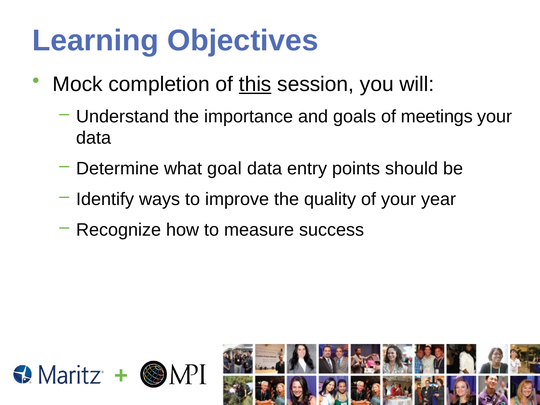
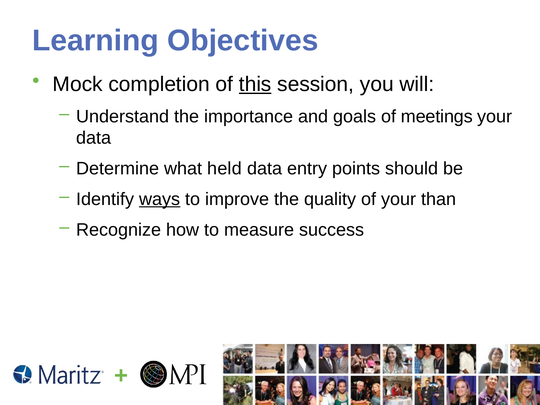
goal: goal -> held (225, 169)
ways underline: none -> present (160, 199)
year: year -> than (439, 199)
